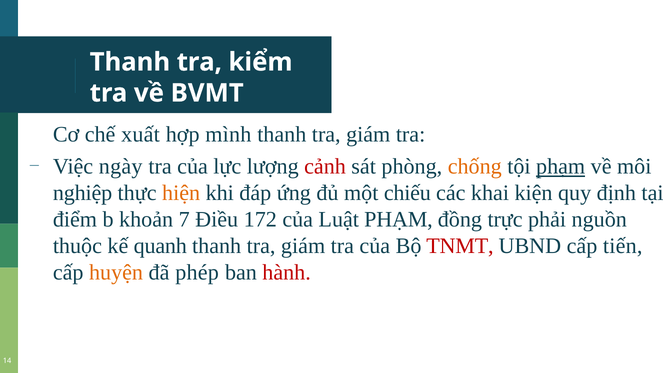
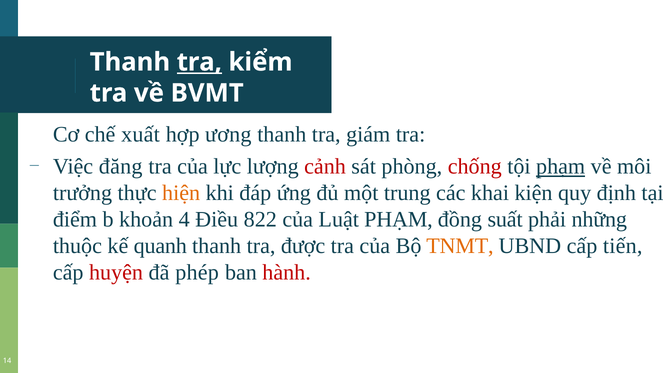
tra underline: none -> present (199, 62)
mình: mình -> ương (228, 135)
ngày: ngày -> đăng (121, 167)
chống colour: orange -> red (475, 167)
nghiệp: nghiệp -> trưởng (83, 193)
chiếu: chiếu -> trung (407, 193)
7: 7 -> 4 (184, 220)
172: 172 -> 822 (260, 220)
trực: trực -> suất (505, 220)
nguồn: nguồn -> những (599, 220)
giám: giám -> được (303, 246)
TNMT colour: red -> orange (460, 246)
huyện colour: orange -> red (116, 273)
